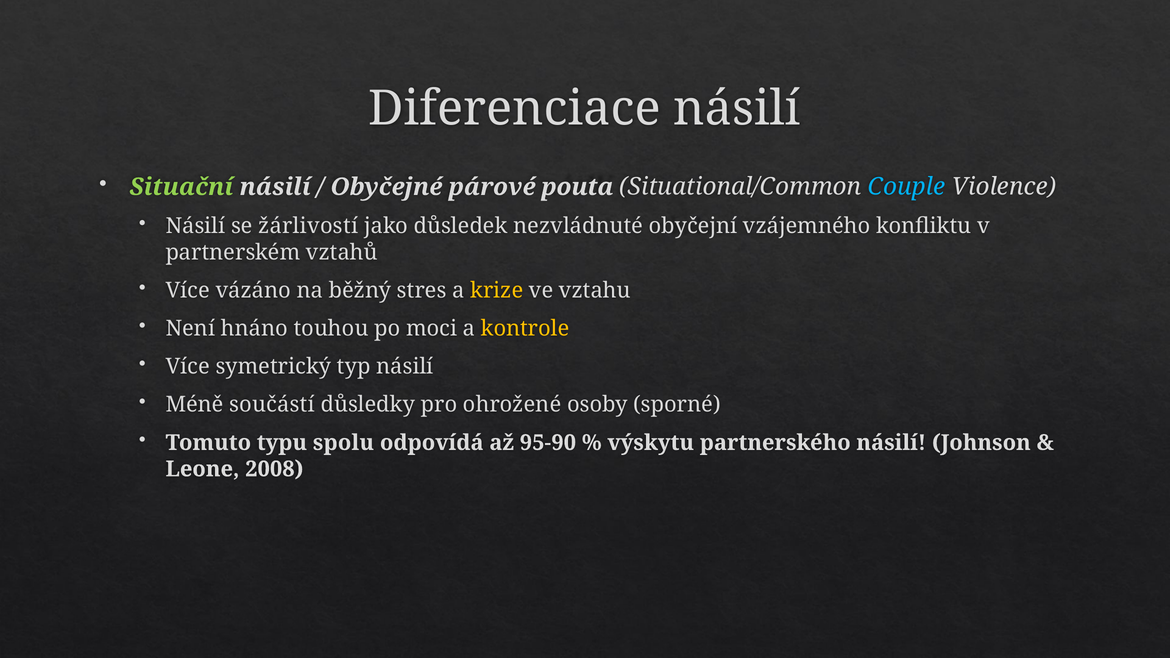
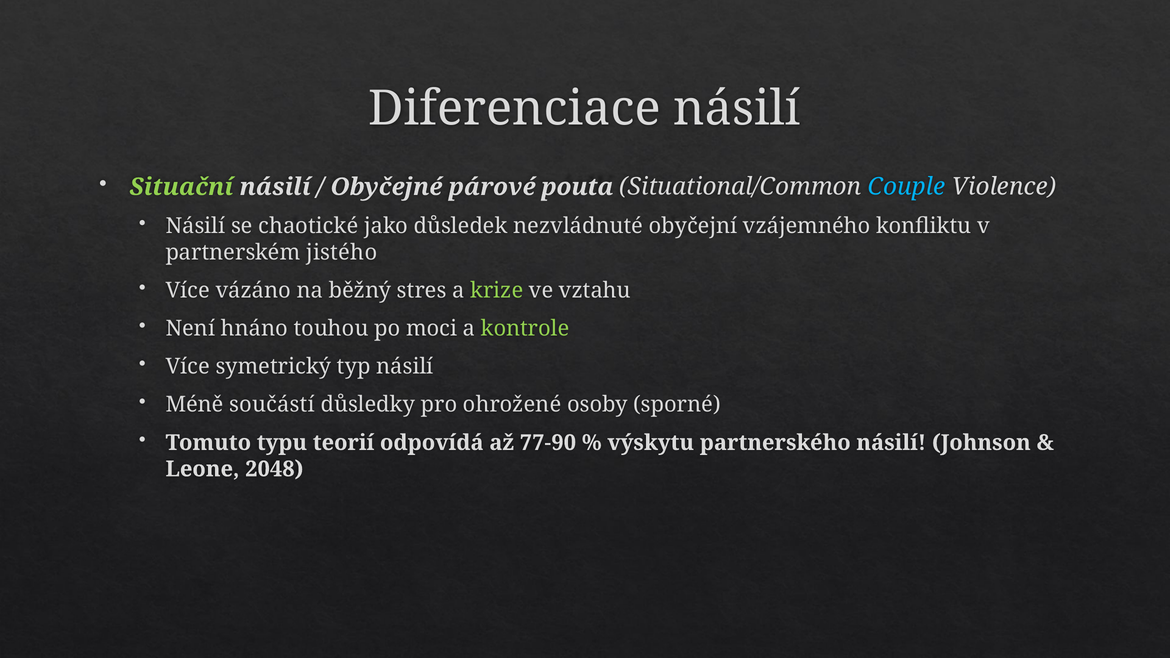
žárlivostí: žárlivostí -> chaotické (308, 226)
vztahů: vztahů -> jistého (342, 253)
krize colour: yellow -> light green (497, 291)
kontrole colour: yellow -> light green (525, 329)
spolu: spolu -> teorií (344, 443)
95-90: 95-90 -> 77-90 (548, 443)
2008: 2008 -> 2048 (274, 469)
